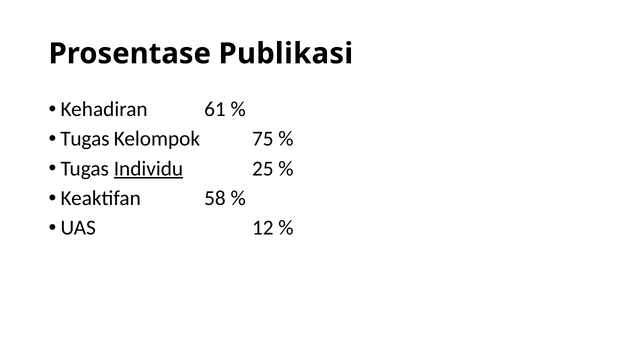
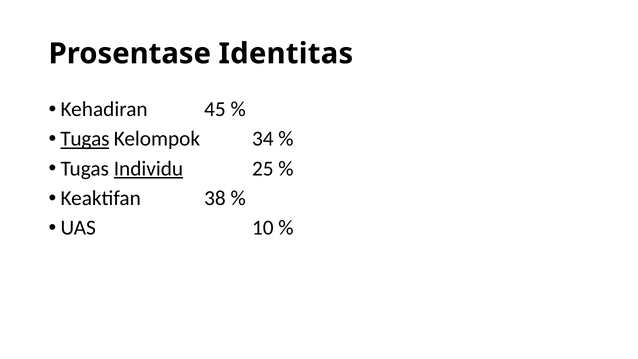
Publikasi: Publikasi -> Identitas (286, 54)
61: 61 -> 45 (215, 109)
Tugas underline: none -> present (85, 139)
75: 75 -> 34 (263, 139)
58: 58 -> 38 (215, 198)
12: 12 -> 10 (263, 228)
